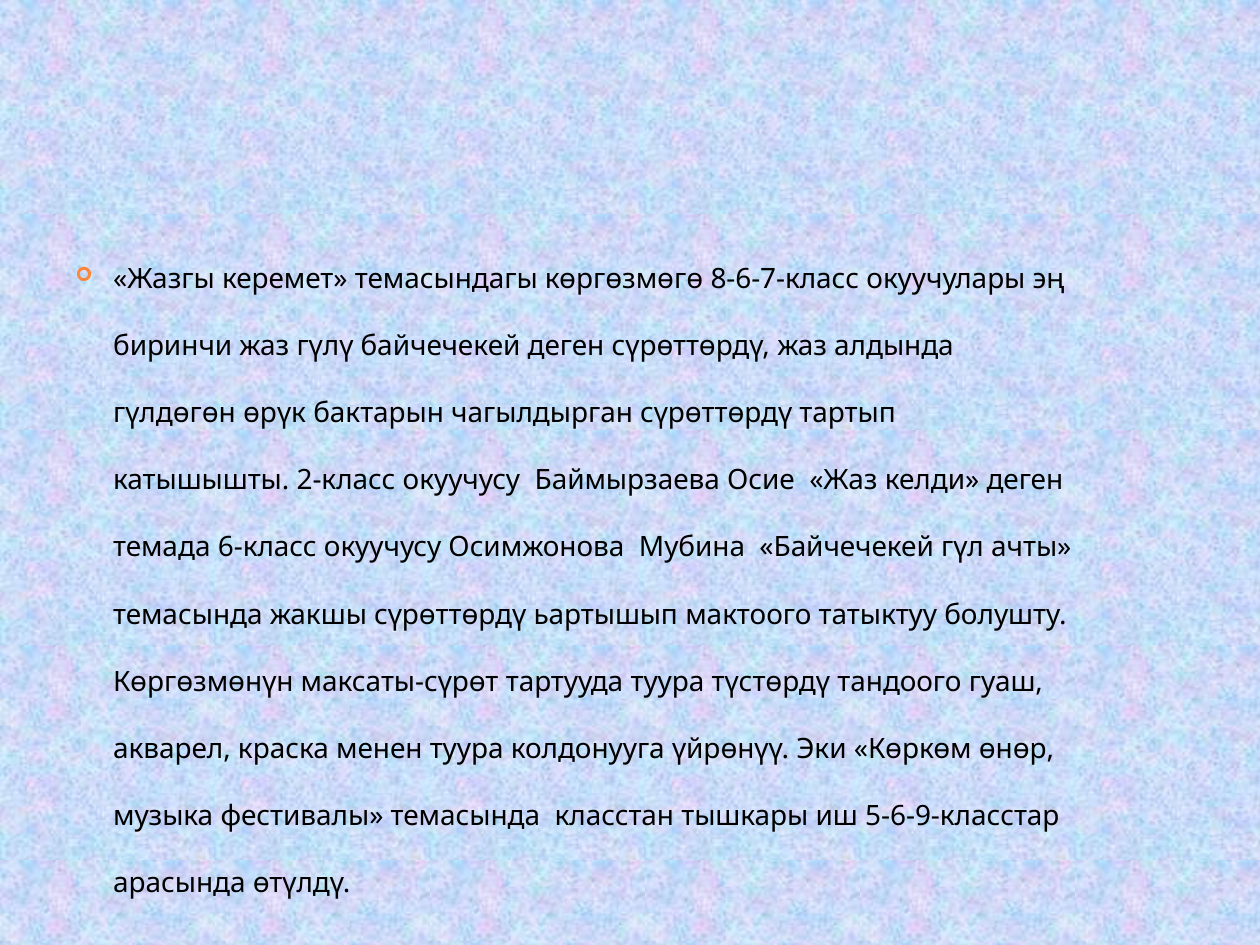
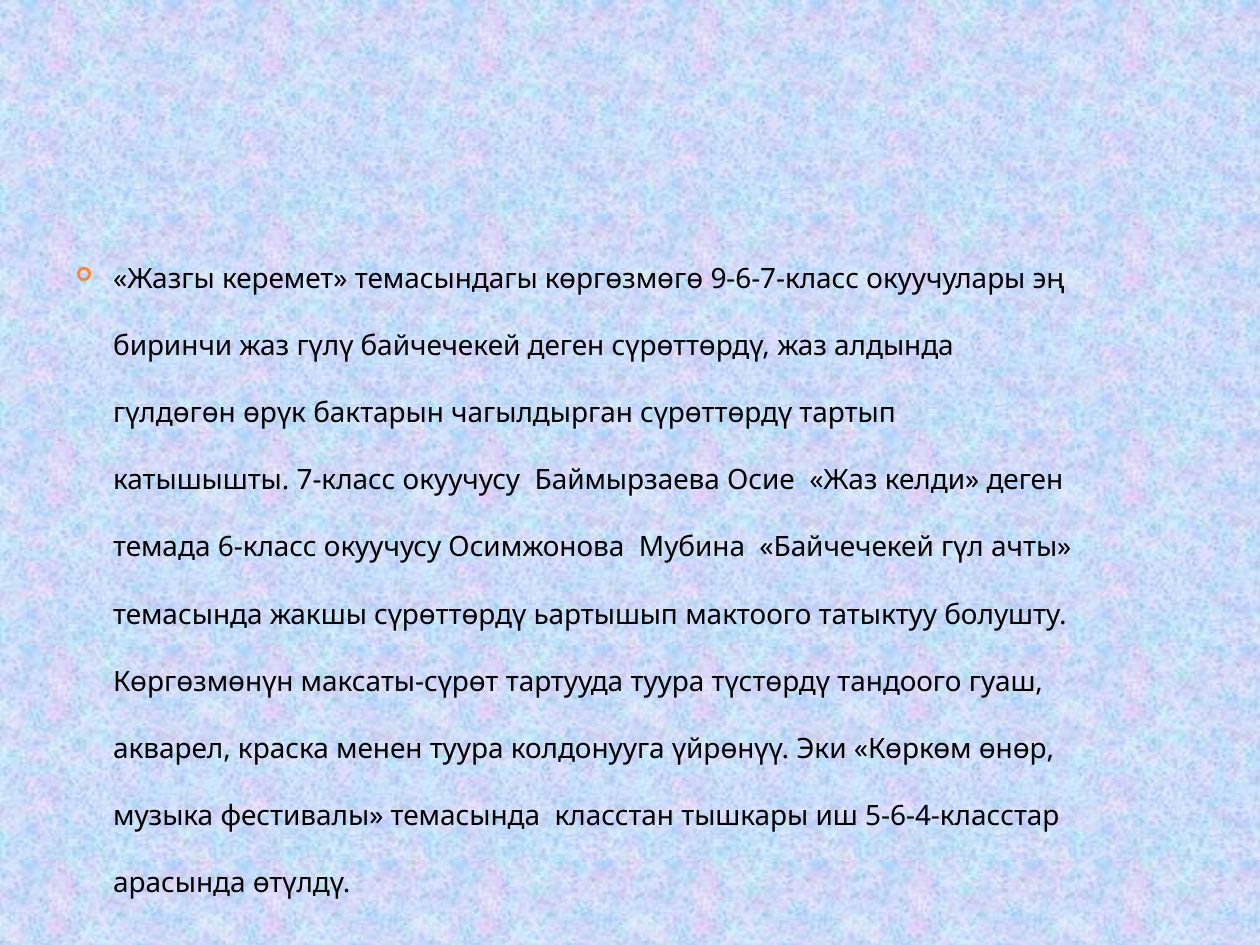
8-6-7-класс: 8-6-7-класс -> 9-6-7-класс (785, 279)
2-класс: 2-класс -> 7-класс (346, 481)
5-6-9-класстар: 5-6-9-класстар -> 5-6-4-класстар (962, 816)
